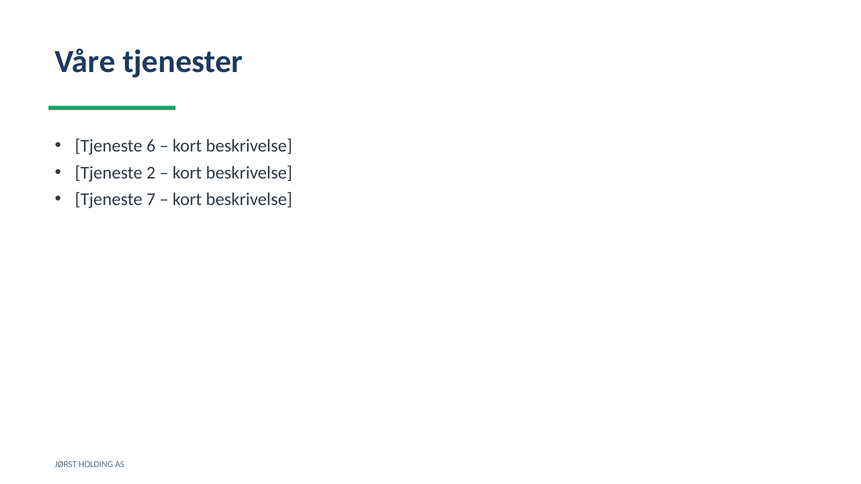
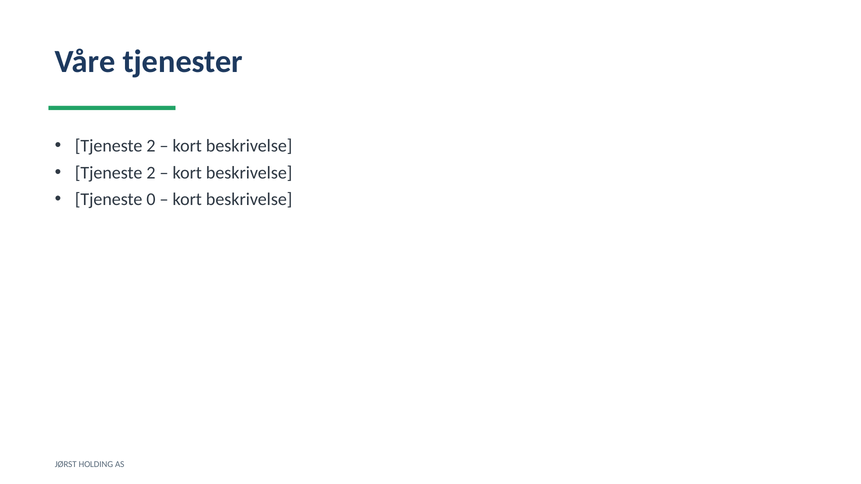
6: 6 -> 2 (151, 146)
7: 7 -> 0 (151, 200)
